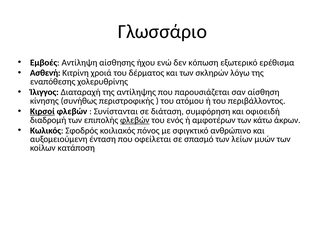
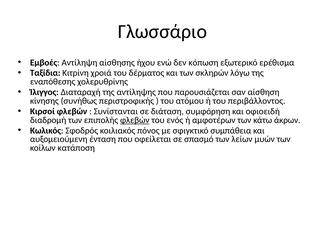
Ασθενή: Ασθενή -> Ταξίδια (45, 73)
Κιρσοί underline: present -> none (42, 111)
ανθρώπινο: ανθρώπινο -> συμπάθεια (231, 130)
